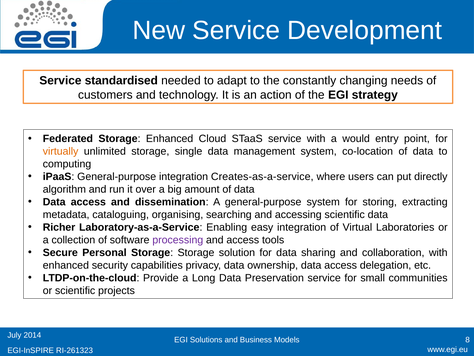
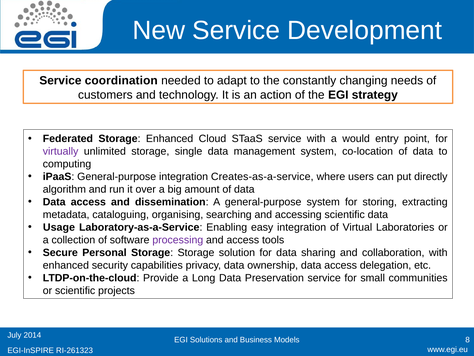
standardised: standardised -> coordination (121, 80)
virtually colour: orange -> purple (61, 151)
Richer: Richer -> Usage (59, 227)
